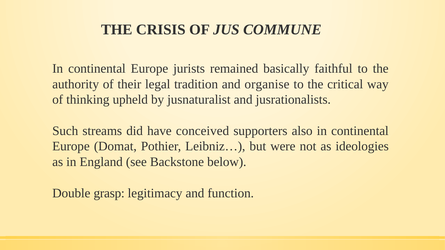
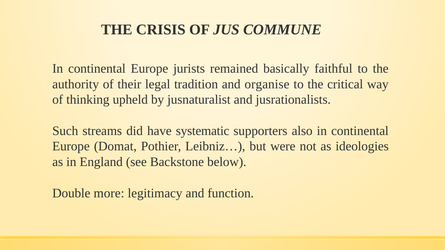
conceived: conceived -> systematic (203, 131)
grasp: grasp -> more (109, 193)
